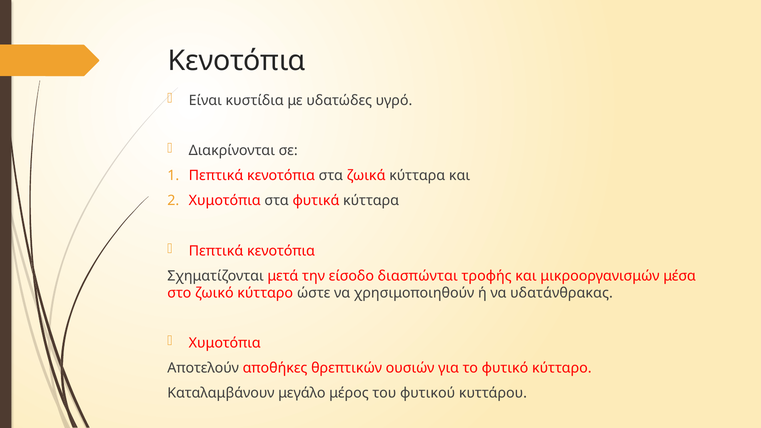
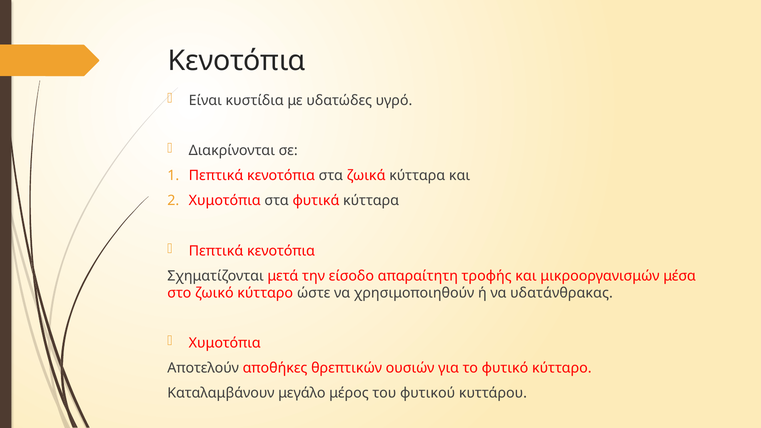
διασπώνται: διασπώνται -> απαραίτητη (418, 276)
